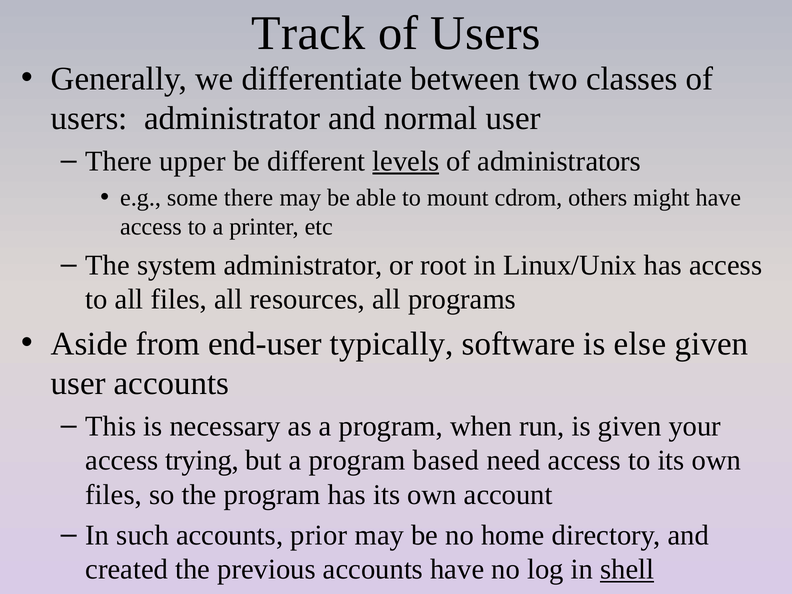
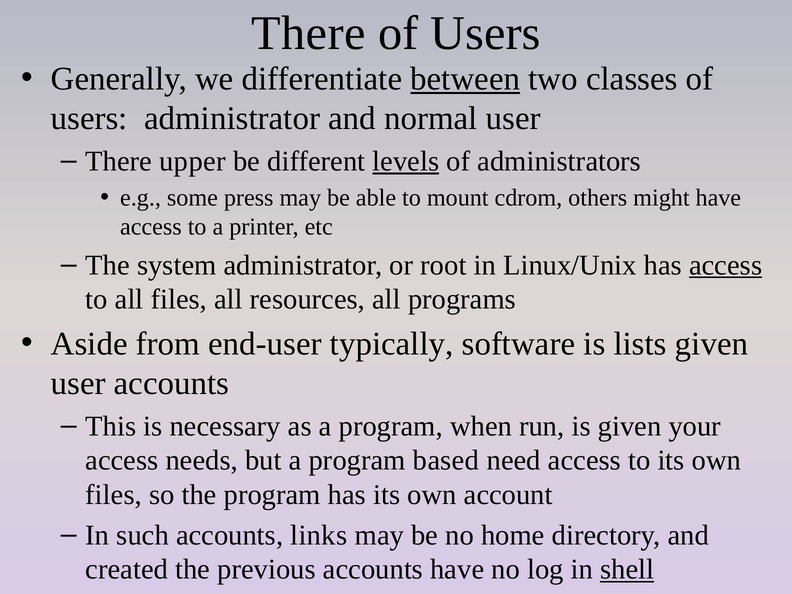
Track: Track -> There (308, 33)
between underline: none -> present (465, 79)
some there: there -> press (249, 198)
access underline: none -> present (726, 265)
else: else -> lists (640, 344)
trying: trying -> needs (202, 460)
prior: prior -> links (319, 535)
